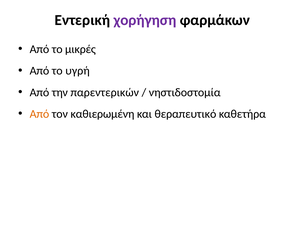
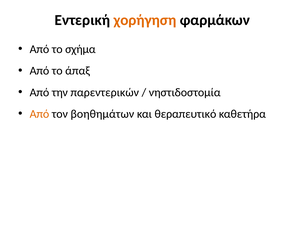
χορήγηση colour: purple -> orange (145, 20)
μικρές: μικρές -> σχήμα (80, 49)
υγρή: υγρή -> άπαξ (78, 71)
καθιερωμένη: καθιερωμένη -> βοηθημάτων (102, 114)
